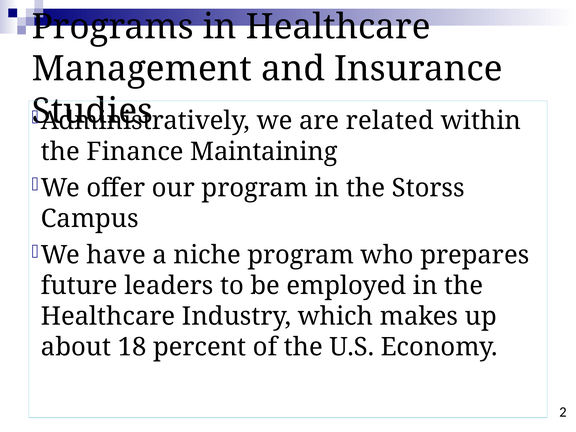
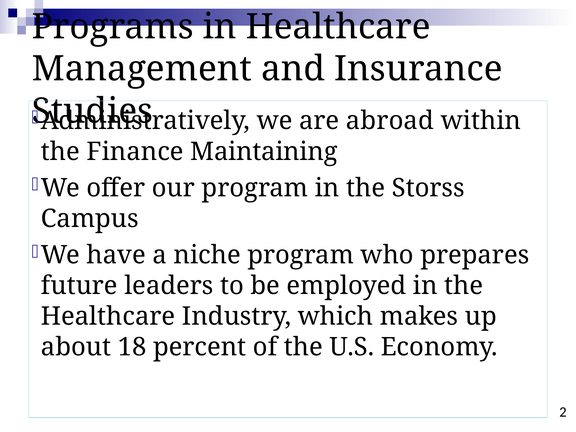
related: related -> abroad (390, 121)
